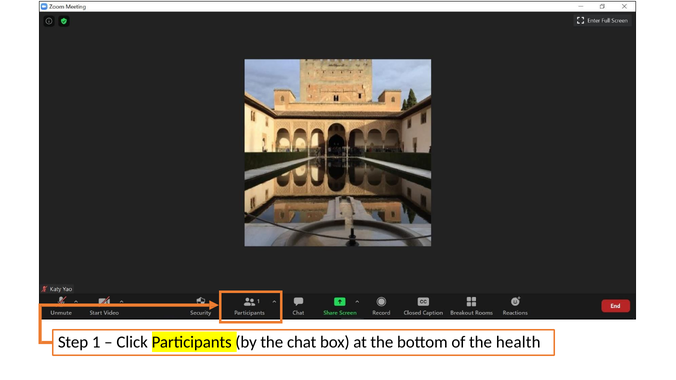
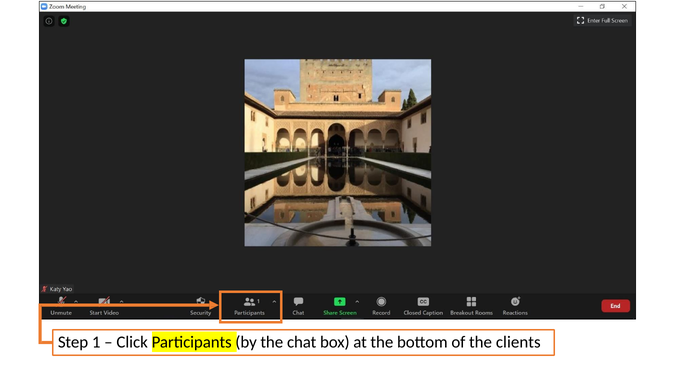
health: health -> clients (518, 342)
